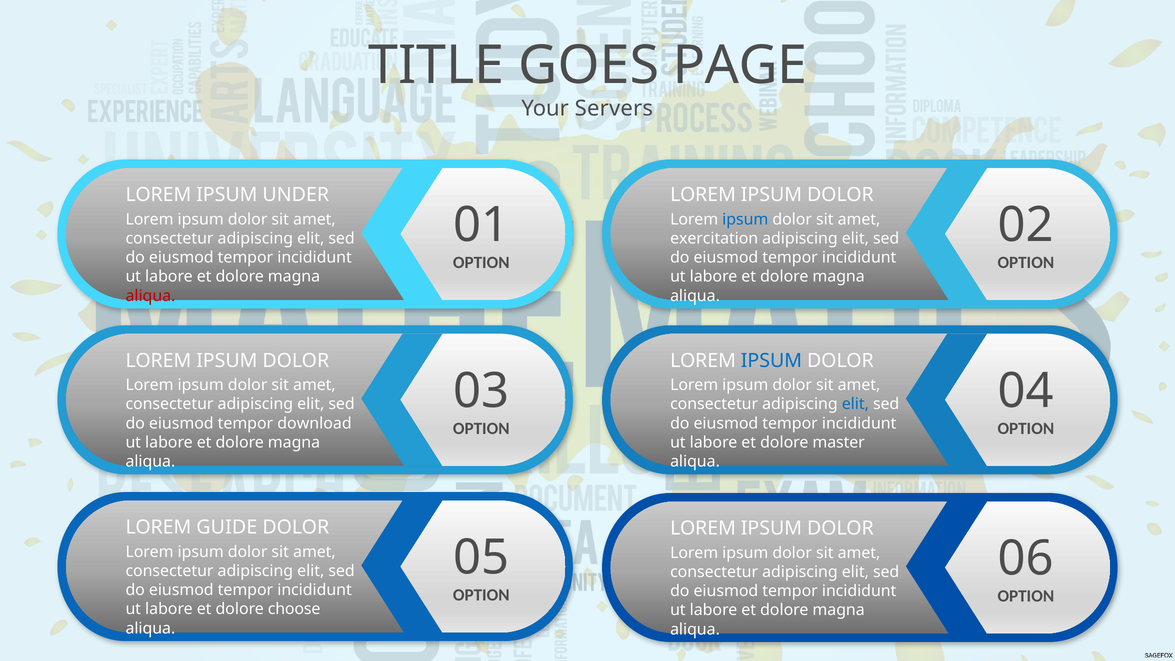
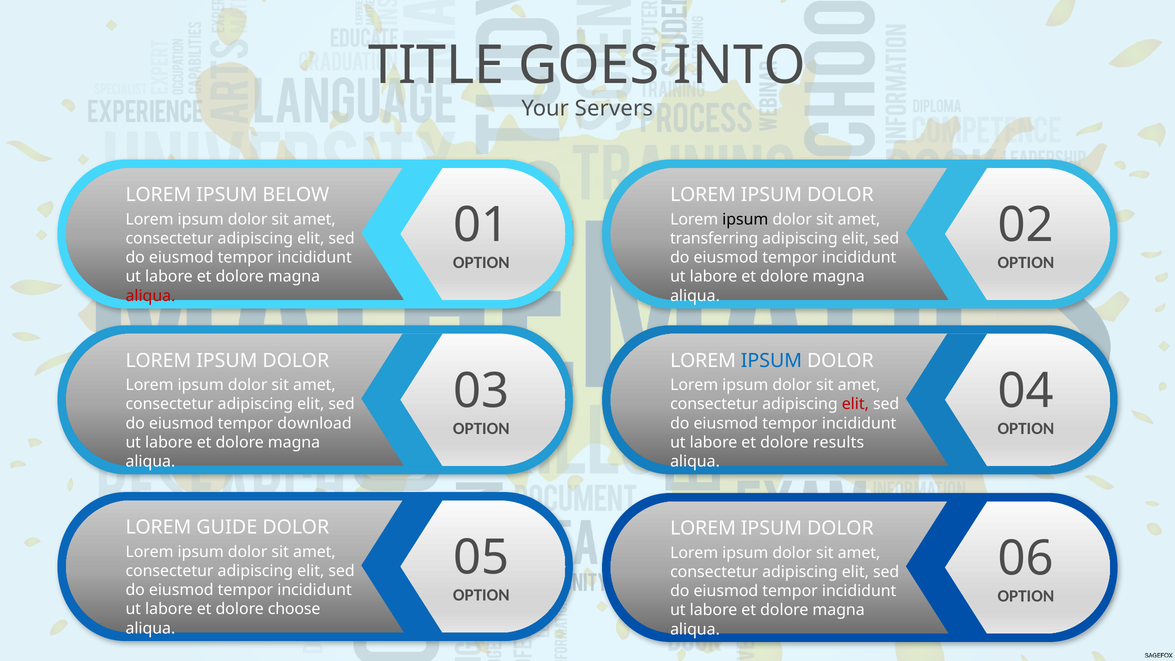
PAGE: PAGE -> INTO (740, 65)
UNDER: UNDER -> BELOW (296, 195)
ipsum colour: blue -> black (745, 219)
exercitation: exercitation -> transferring (714, 238)
elit colour: blue -> red (855, 404)
master: master -> results (839, 442)
